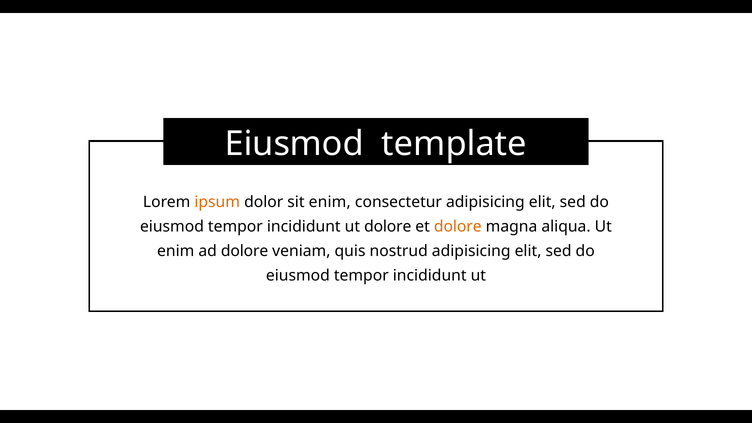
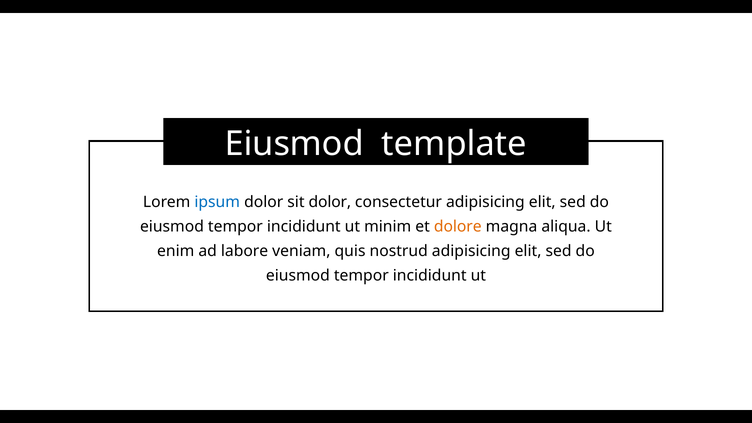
ipsum colour: orange -> blue (217, 202)
sit enim: enim -> dolor (330, 202)
ut dolore: dolore -> minim (388, 227)
ad dolore: dolore -> labore (245, 251)
